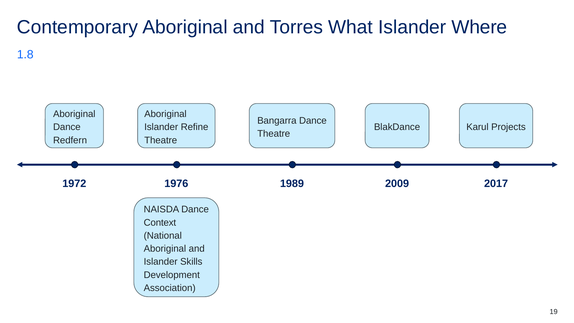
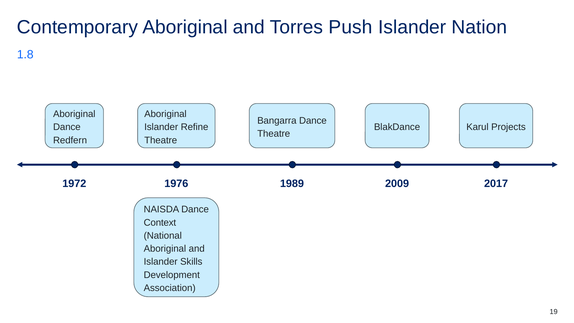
What: What -> Push (350, 27)
Where: Where -> Nation (479, 27)
